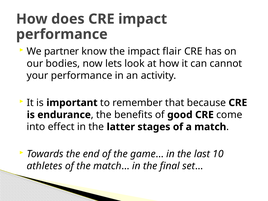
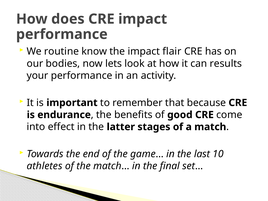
partner: partner -> routine (62, 51)
cannot: cannot -> results (226, 64)
